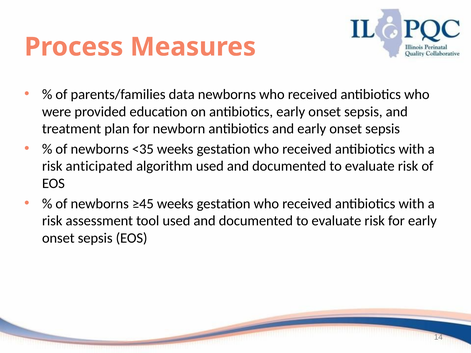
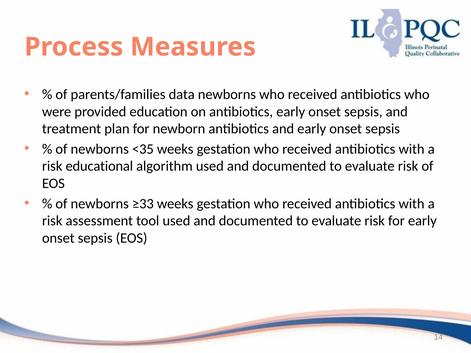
anticipated: anticipated -> educational (99, 166)
≥45: ≥45 -> ≥33 (143, 204)
